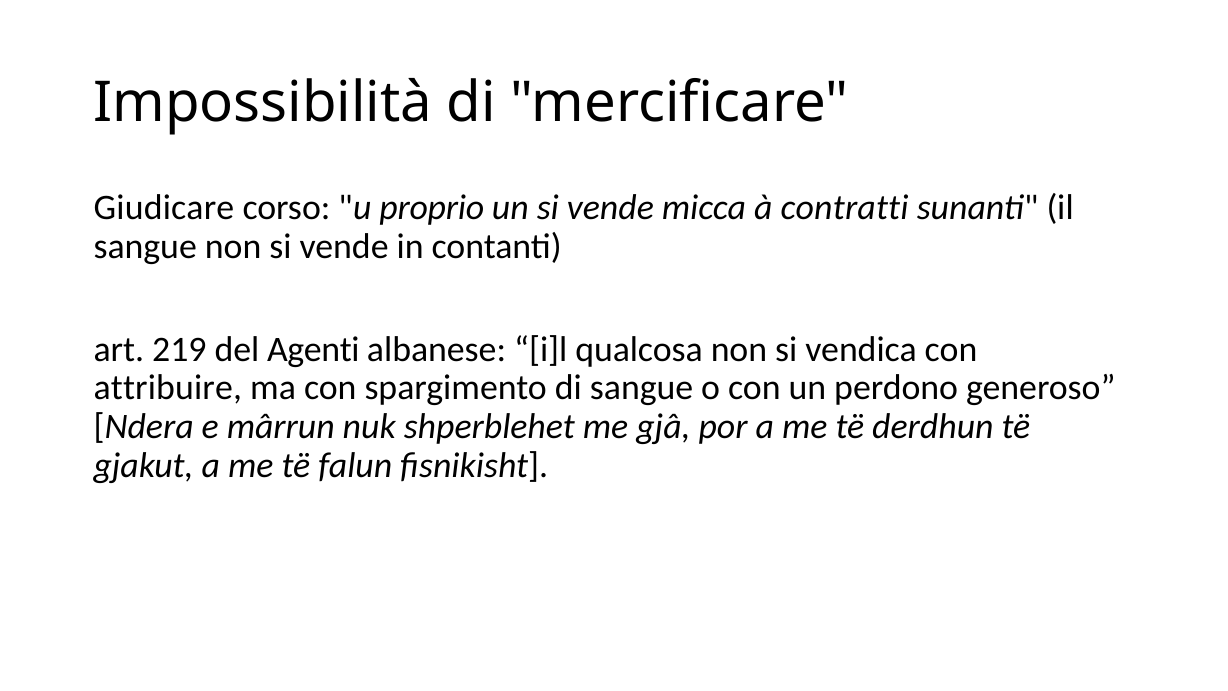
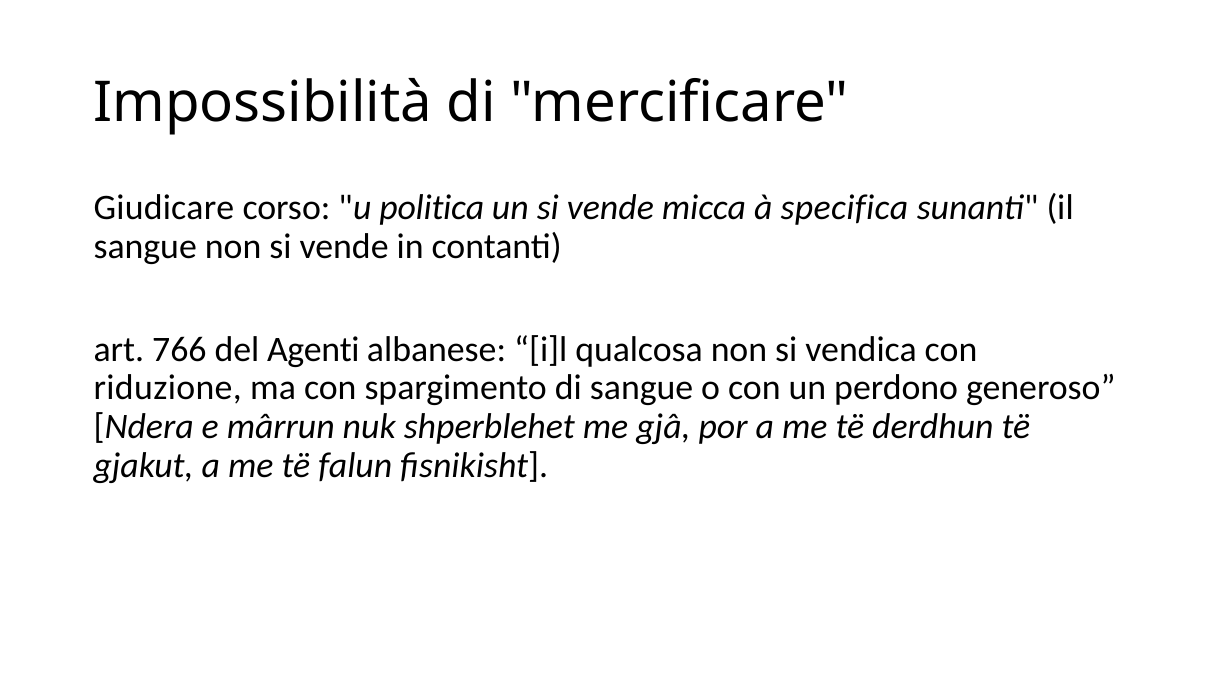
proprio: proprio -> politica (432, 208)
contratti: contratti -> specifica (844, 208)
219: 219 -> 766 (179, 349)
attribuire: attribuire -> riduzione (168, 388)
